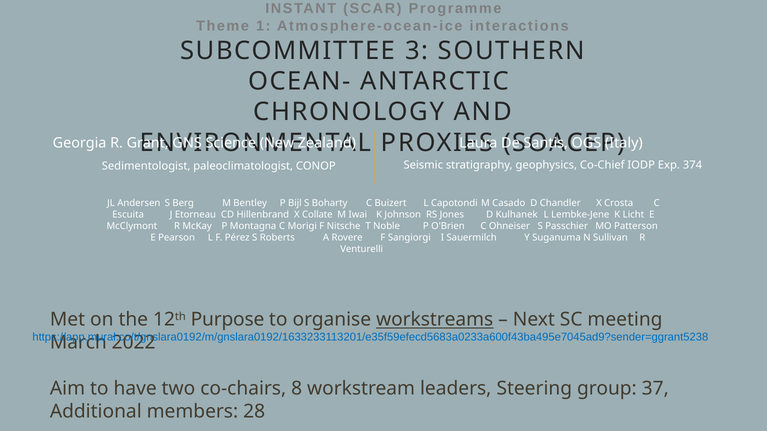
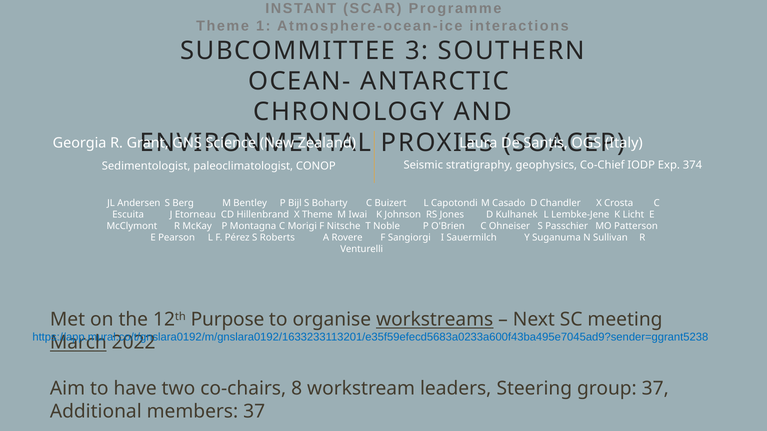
X Collate: Collate -> Theme (317, 215)
March underline: none -> present (78, 343)
members 28: 28 -> 37 (254, 412)
